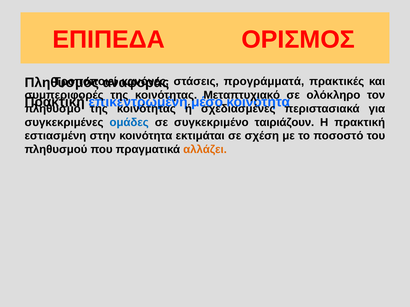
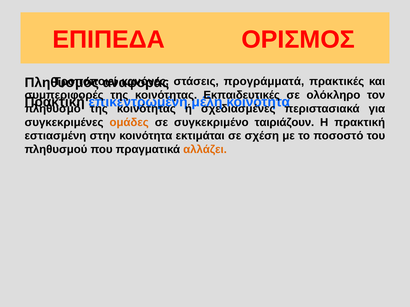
Μεταπτυχιακό: Μεταπτυχιακό -> Εκπαιδευτικές (242, 95)
μέσο: μέσο -> μέλη (207, 102)
ομάδες colour: blue -> orange (129, 122)
